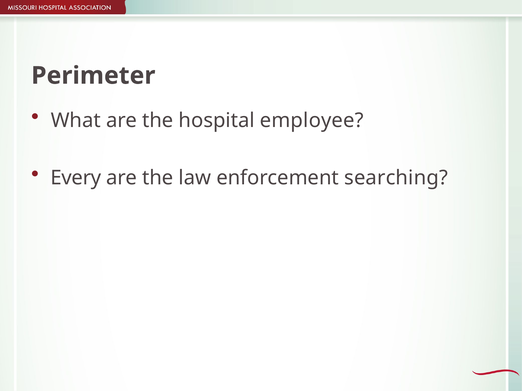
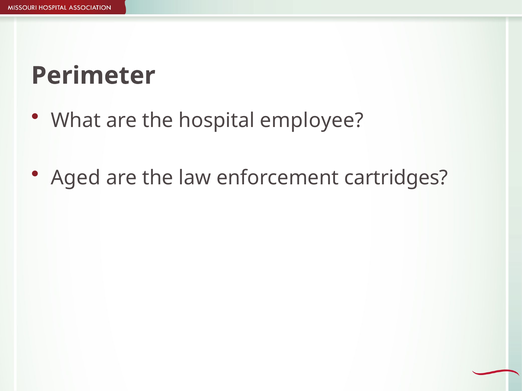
Every: Every -> Aged (76, 178)
searching: searching -> cartridges (396, 178)
